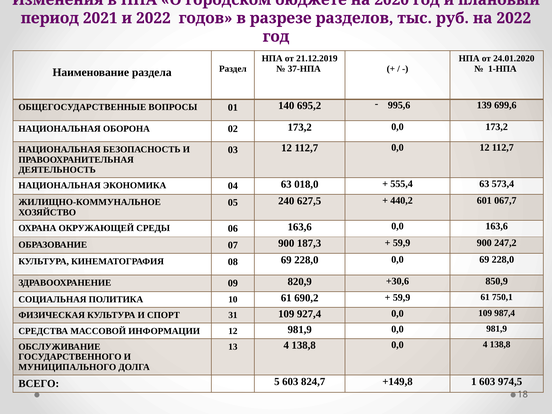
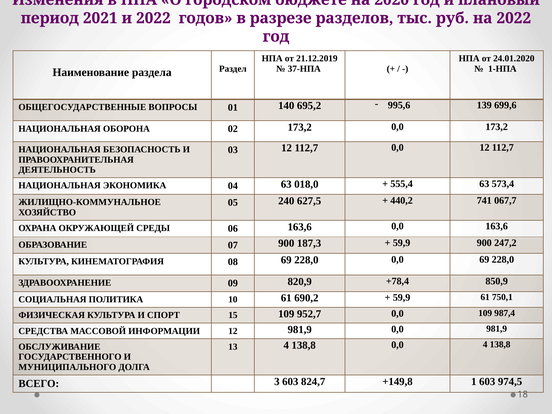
601: 601 -> 741 (484, 200)
+30,6: +30,6 -> +78,4 (398, 281)
31: 31 -> 15 (233, 315)
927,4: 927,4 -> 952,7 (309, 314)
5: 5 -> 3 (277, 382)
